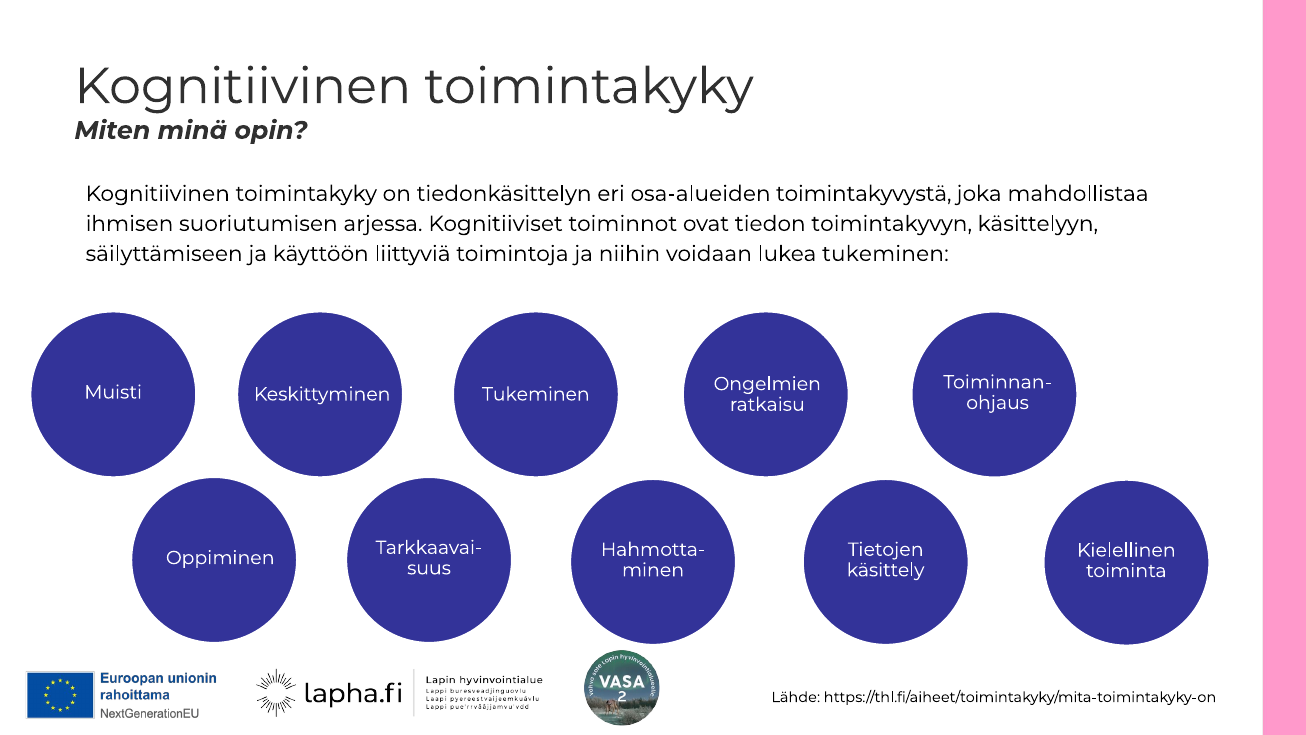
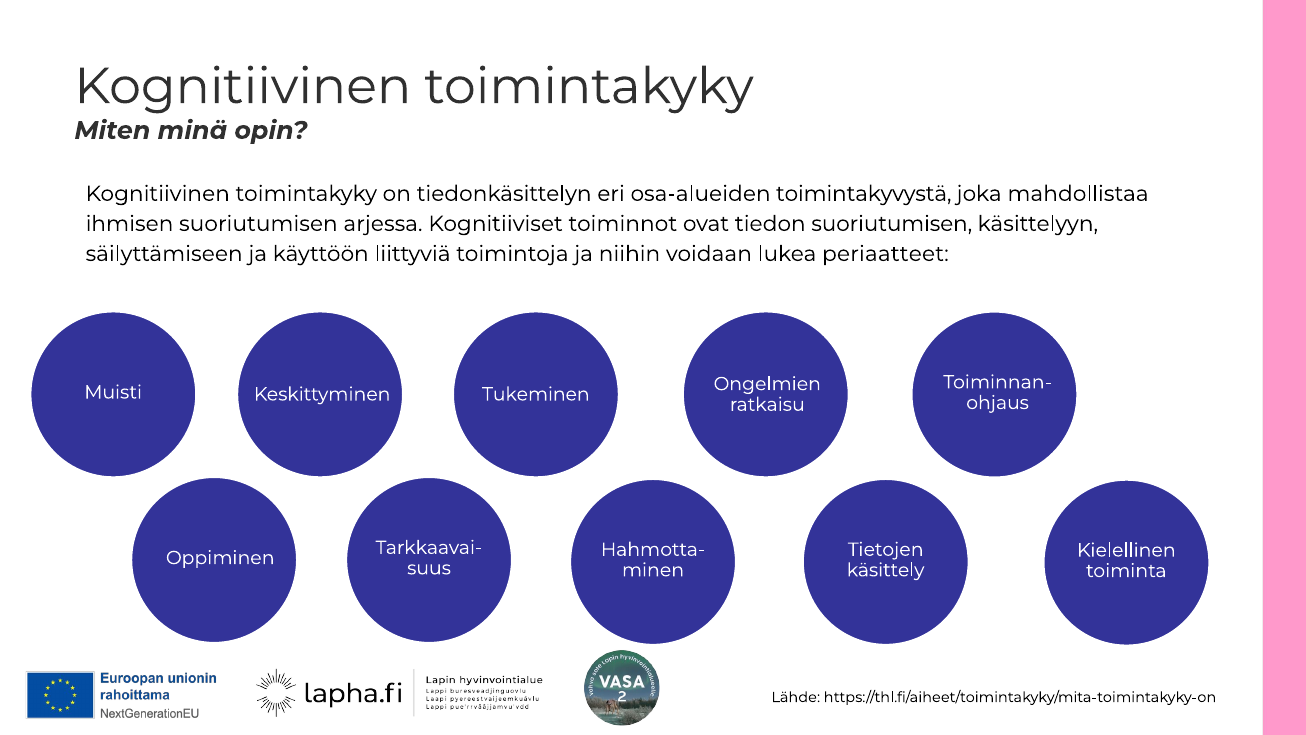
tiedon toimintakyvyn: toimintakyvyn -> suoriutumisen (892, 224)
lukea tukeminen: tukeminen -> periaatteet (885, 254)
